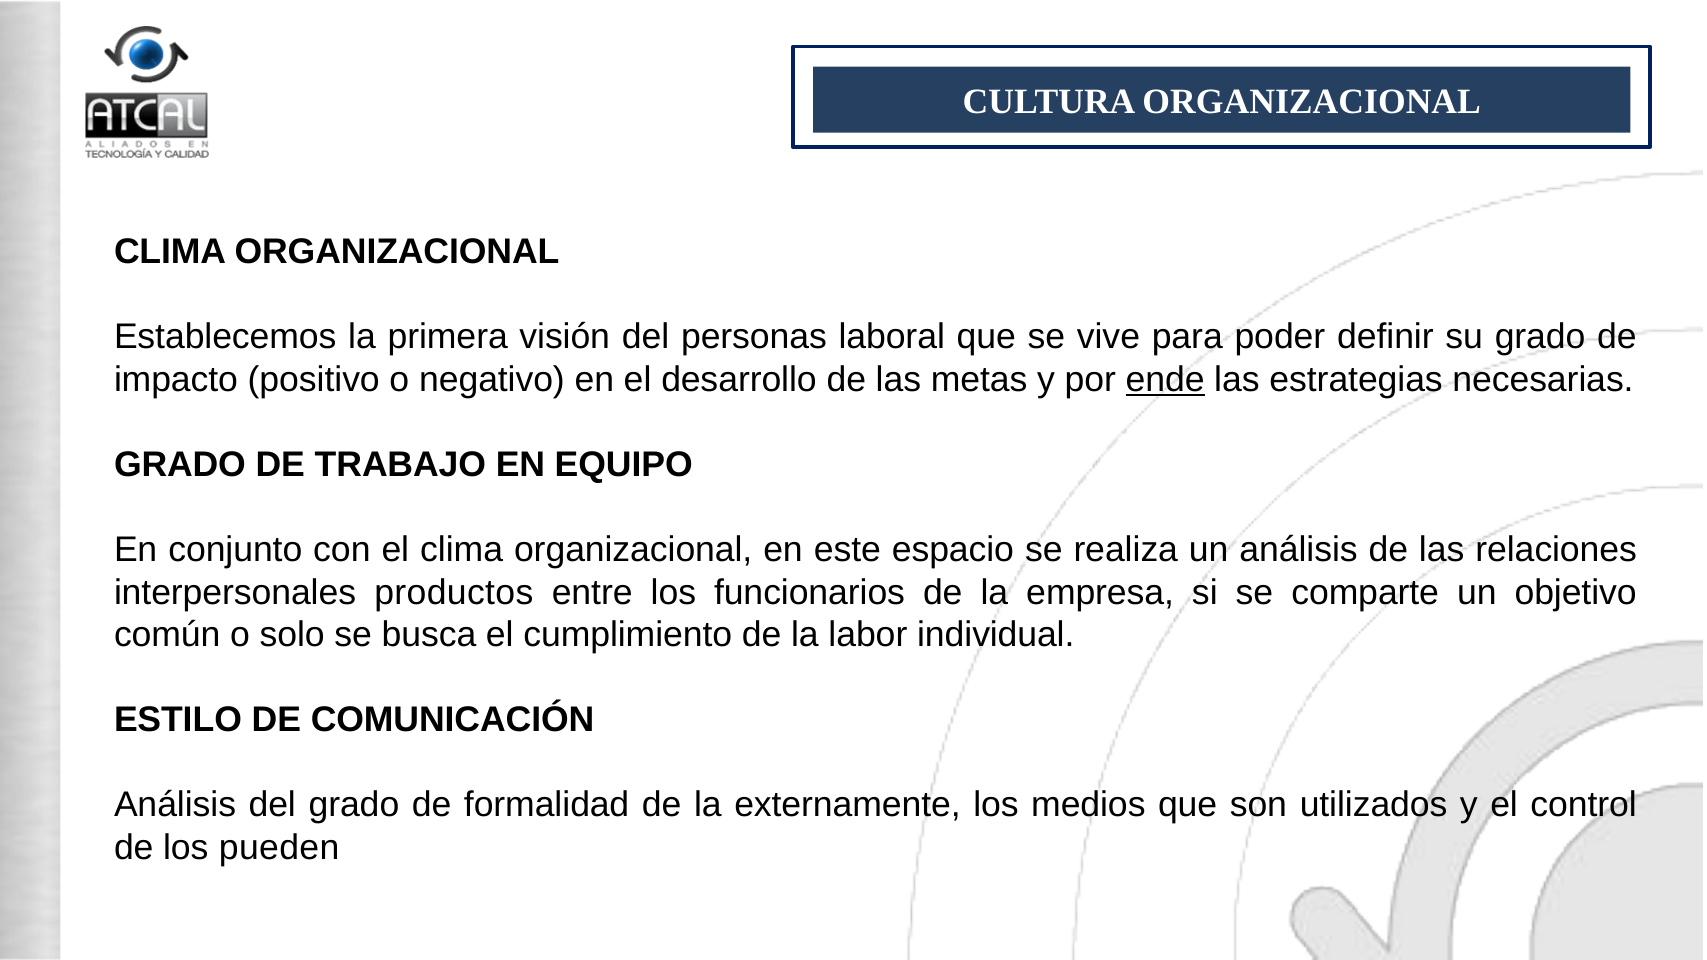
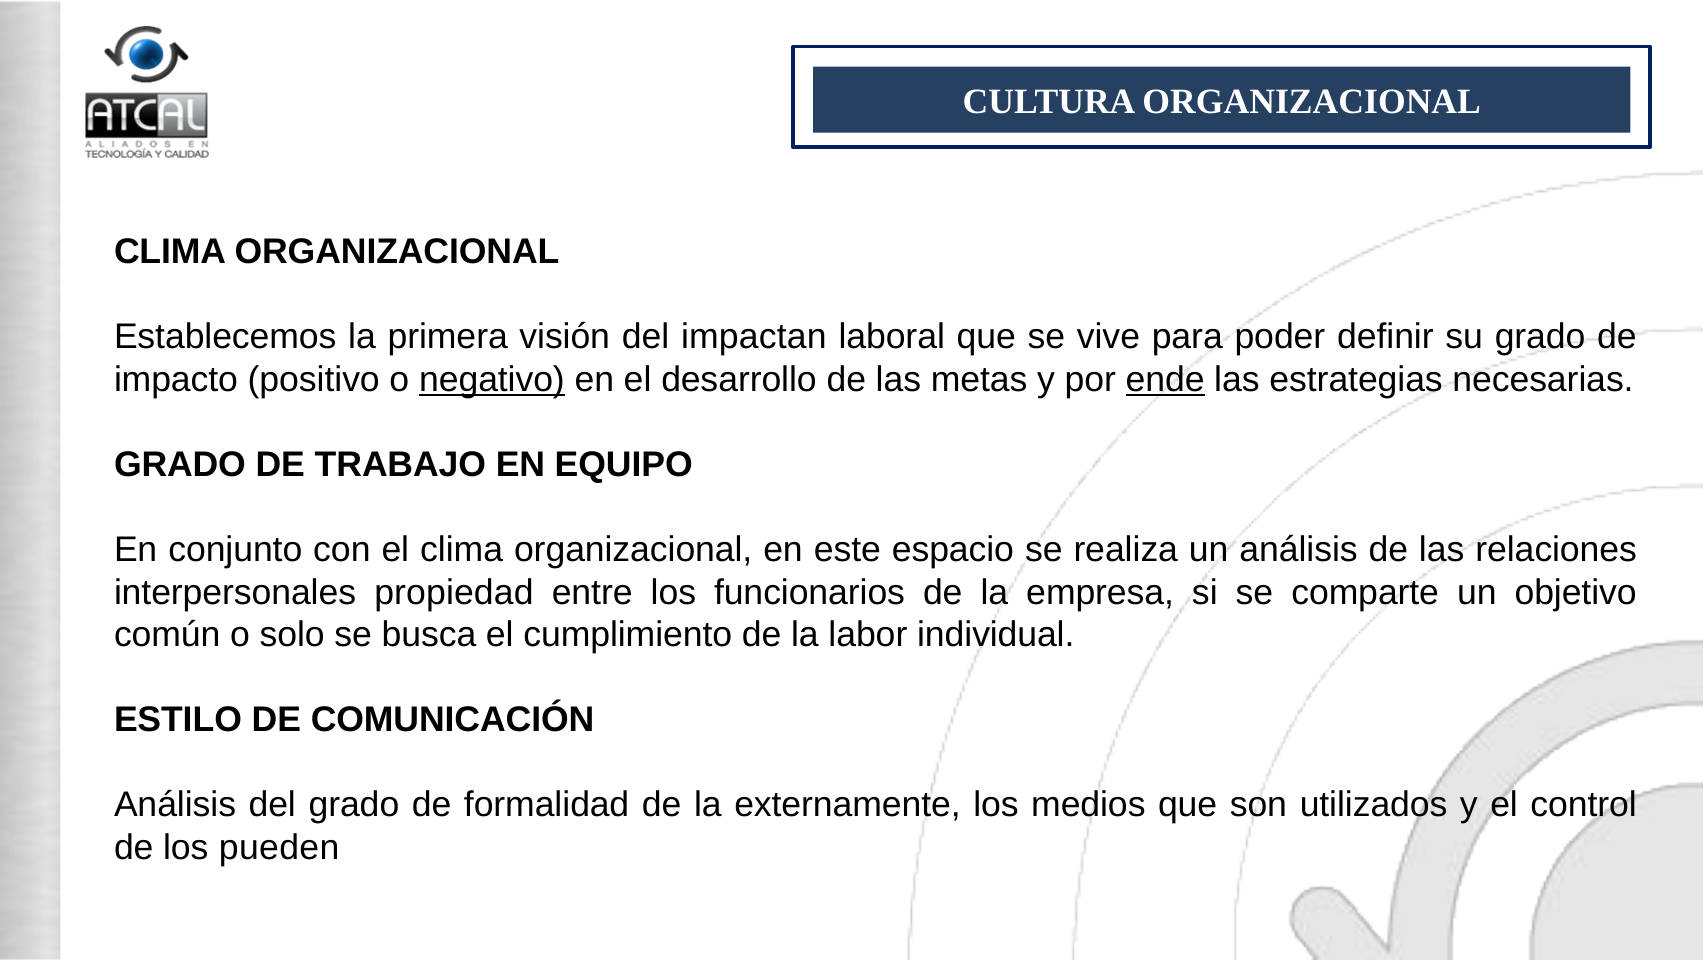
personas: personas -> impactan (754, 337)
negativo underline: none -> present (492, 379)
productos: productos -> propiedad (454, 592)
